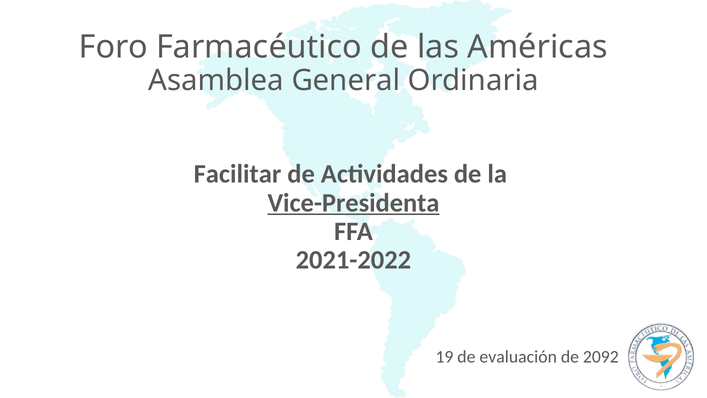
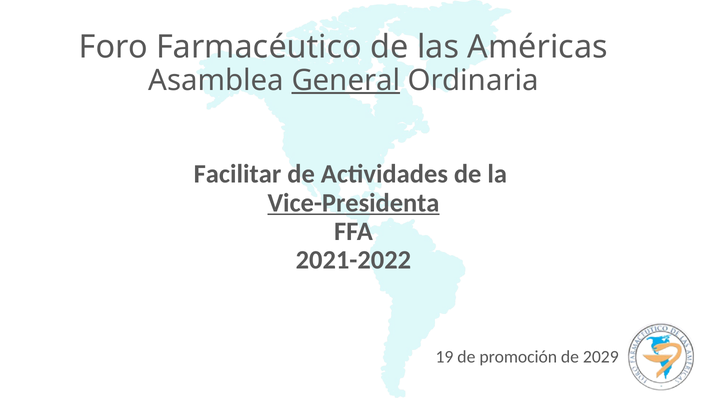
General underline: none -> present (346, 80)
evaluación: evaluación -> promoción (518, 357)
2092: 2092 -> 2029 (601, 357)
